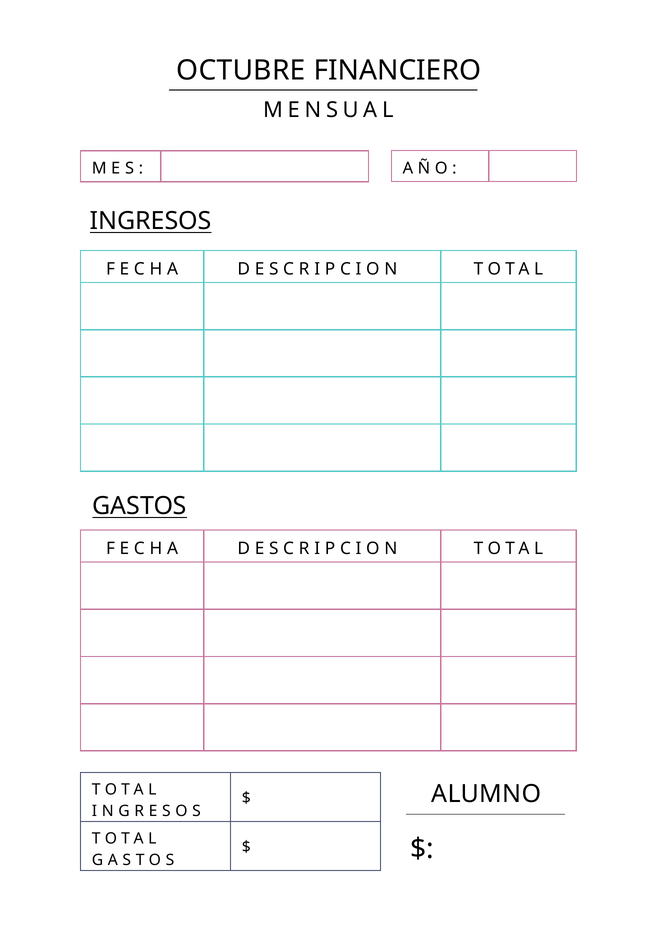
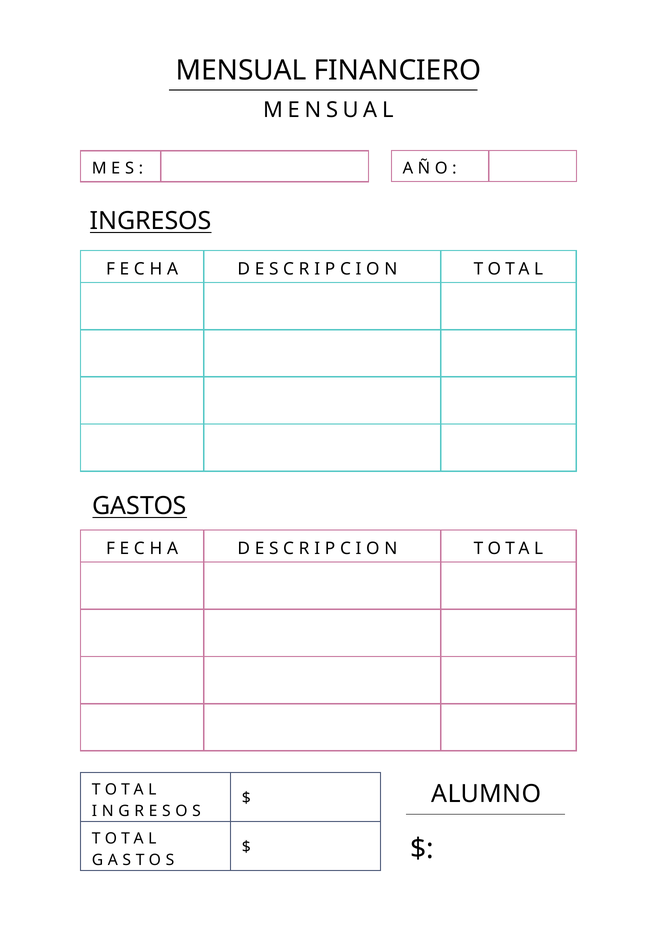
OCTUBRE: OCTUBRE -> MENSUAL (241, 70)
